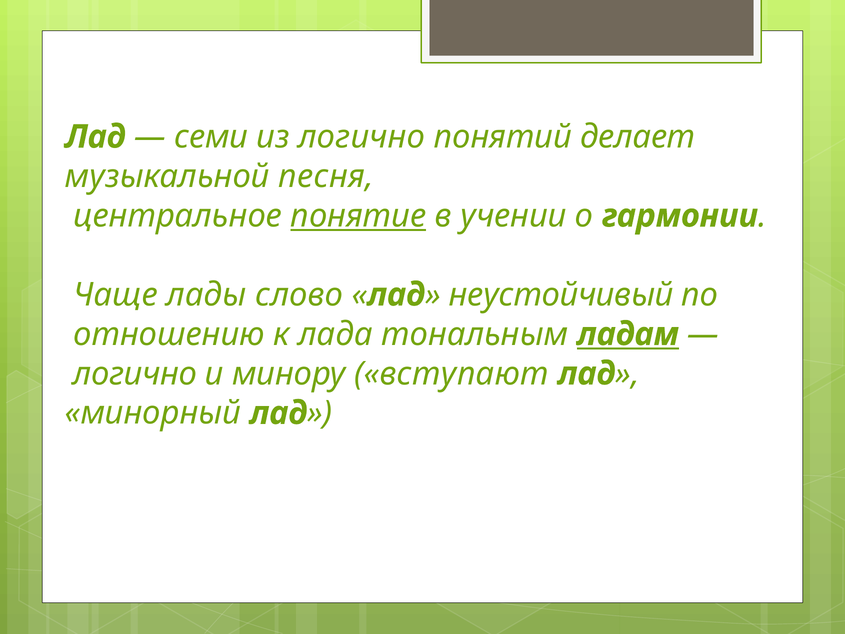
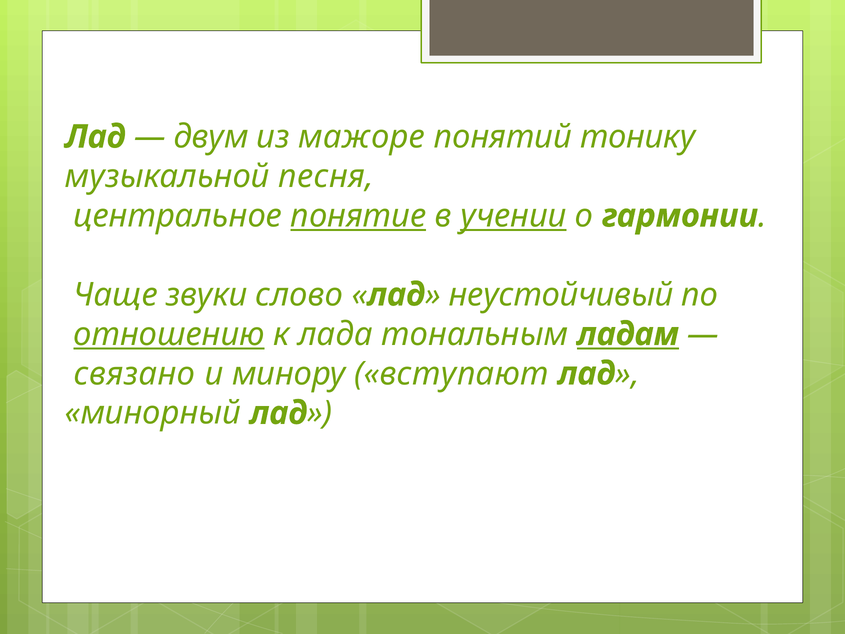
семи: семи -> двум (211, 137)
из логично: логично -> мажоре (362, 137)
делает: делает -> тонику (638, 137)
учении underline: none -> present (513, 216)
лады: лады -> звуки (207, 295)
отношению underline: none -> present (169, 334)
логично: логично -> связано (135, 374)
